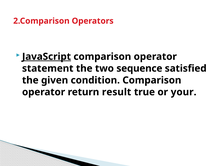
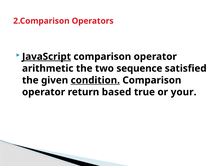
statement: statement -> arithmetic (48, 68)
condition underline: none -> present (95, 80)
result: result -> based (117, 92)
